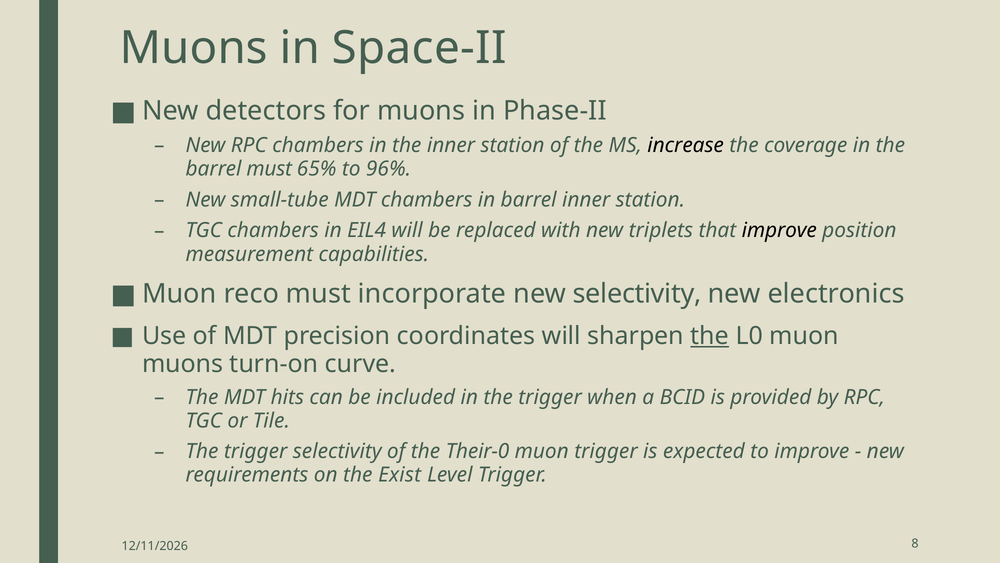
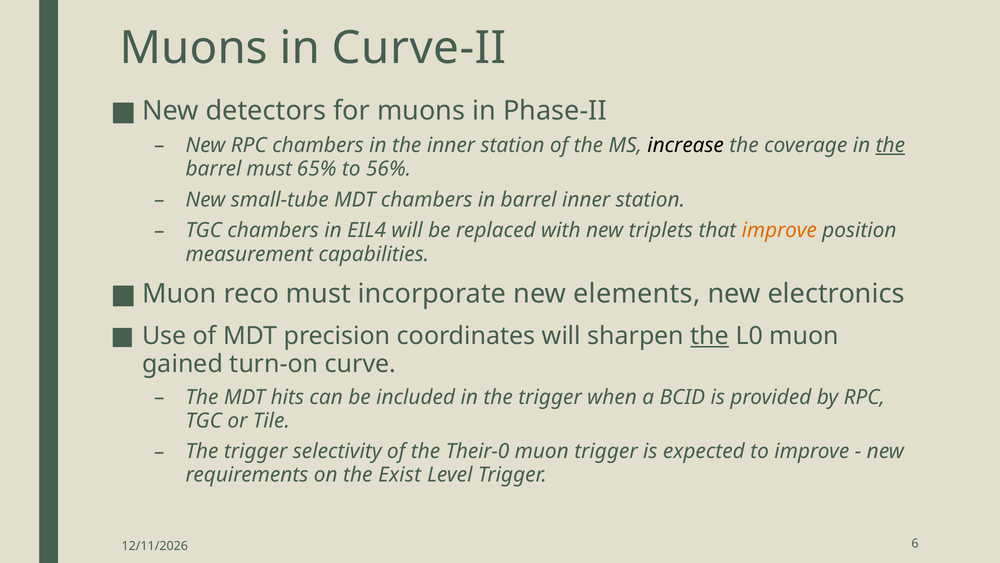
Space-II: Space-II -> Curve-II (419, 48)
the underline: none -> present (890, 145)
96%: 96% -> 56% (389, 169)
improve colour: black -> orange (779, 230)
new selectivity: selectivity -> elements (637, 294)
muons: muons -> gained (183, 364)
8: 8 -> 6 (915, 543)
